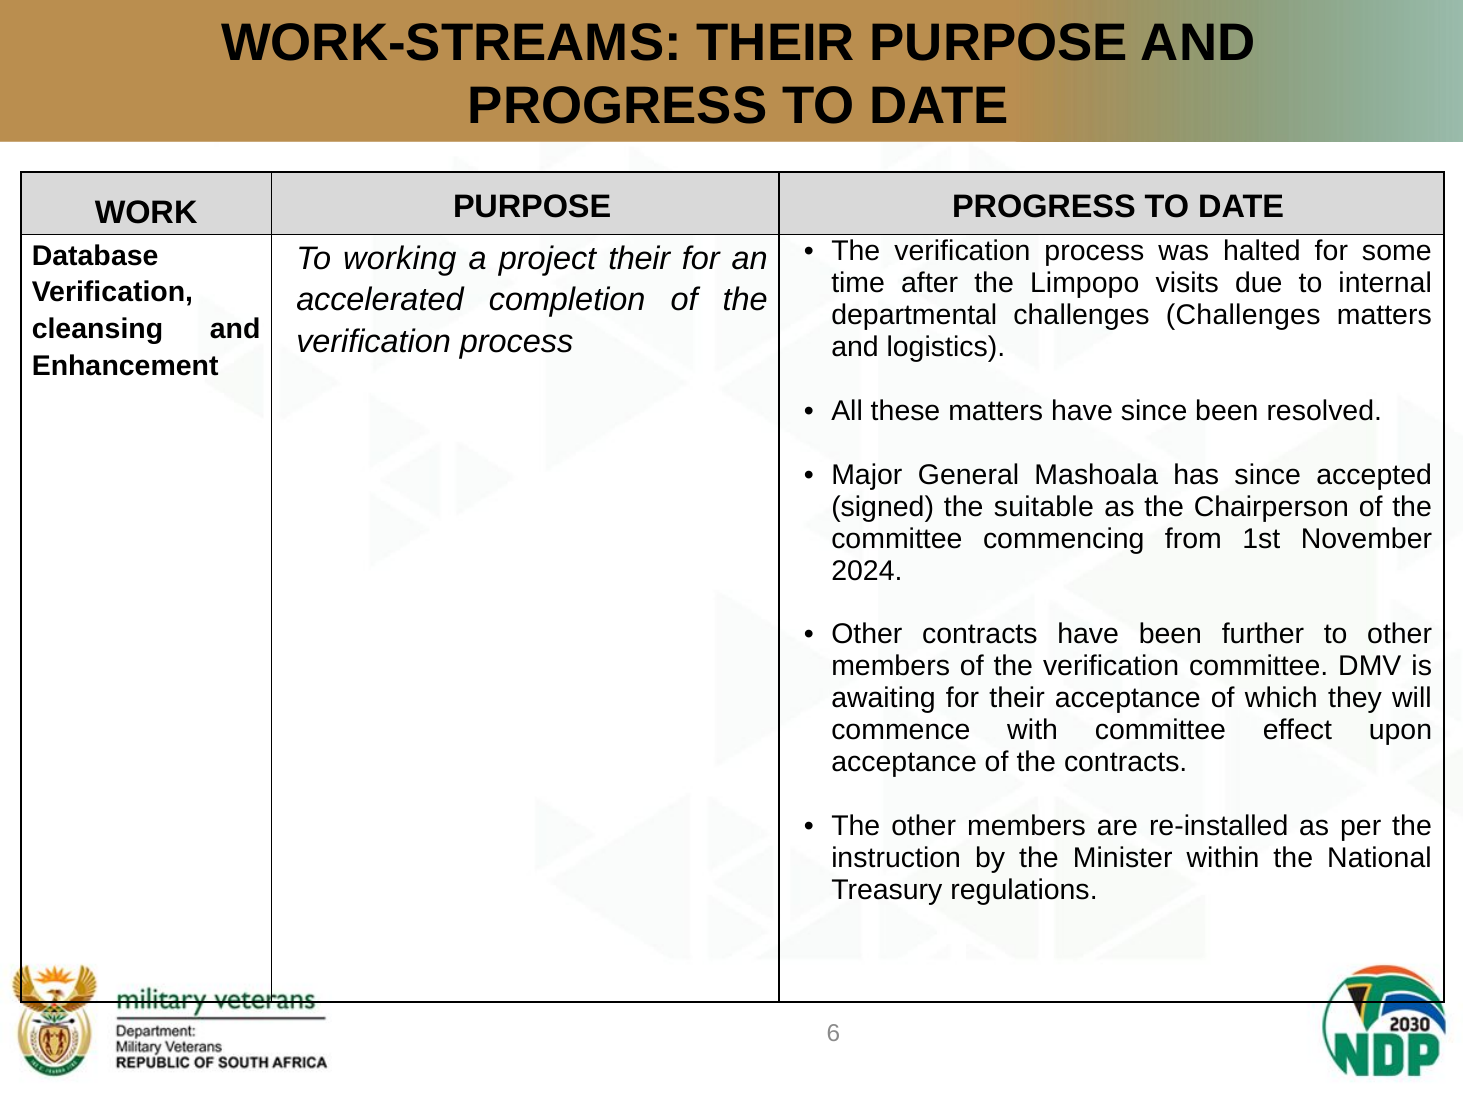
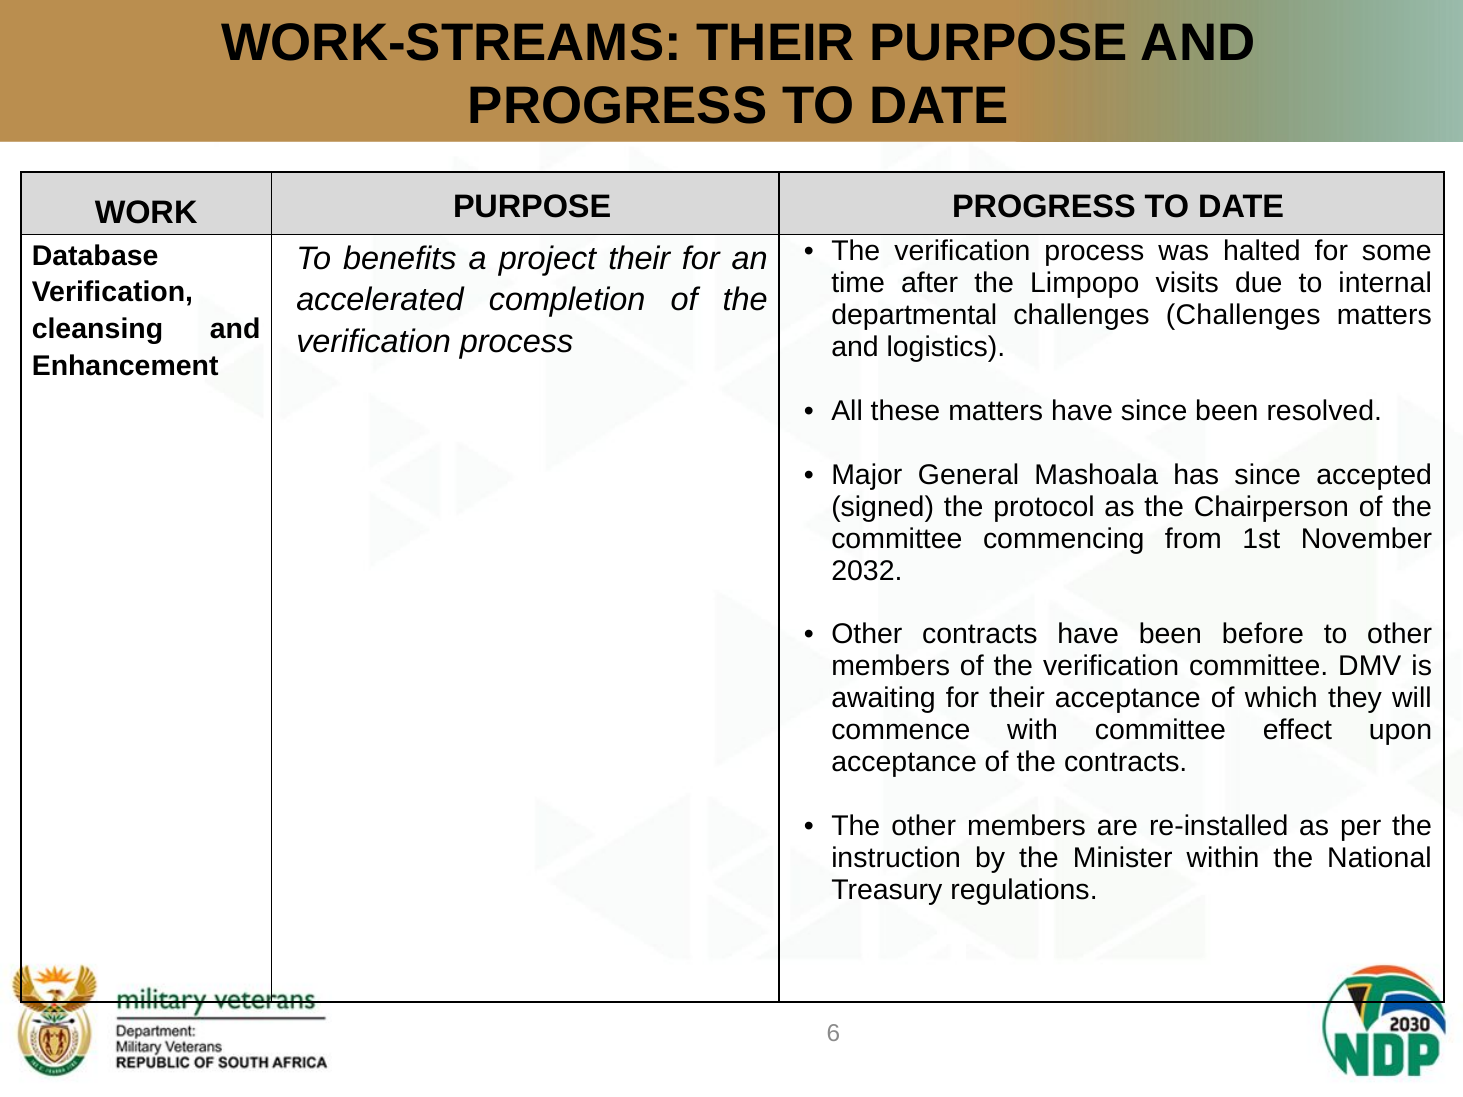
working: working -> benefits (400, 259)
suitable: suitable -> protocol (1044, 507)
2024: 2024 -> 2032 (867, 571)
further: further -> before (1263, 635)
